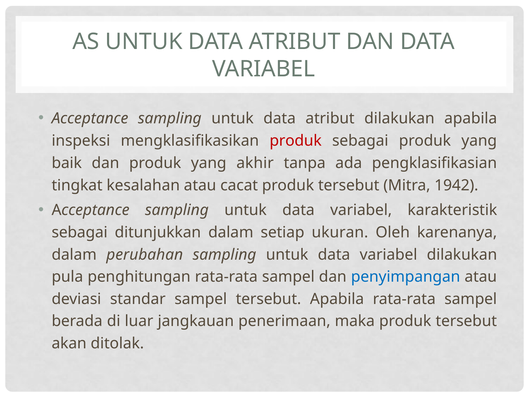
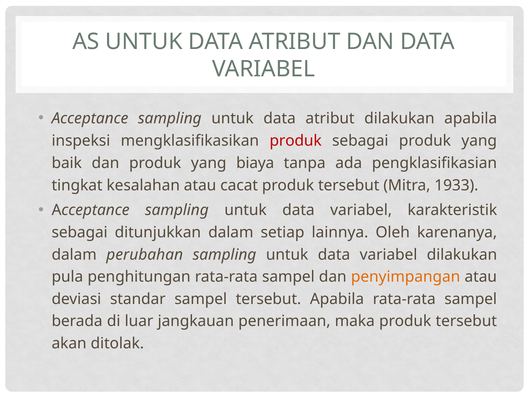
akhir: akhir -> biaya (255, 163)
1942: 1942 -> 1933 (456, 185)
ukuran: ukuran -> lainnya (340, 232)
penyimpangan colour: blue -> orange (406, 277)
